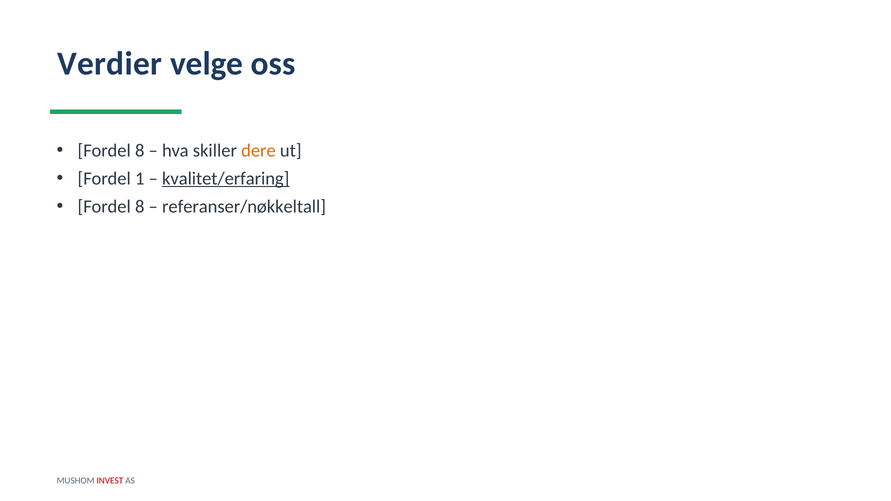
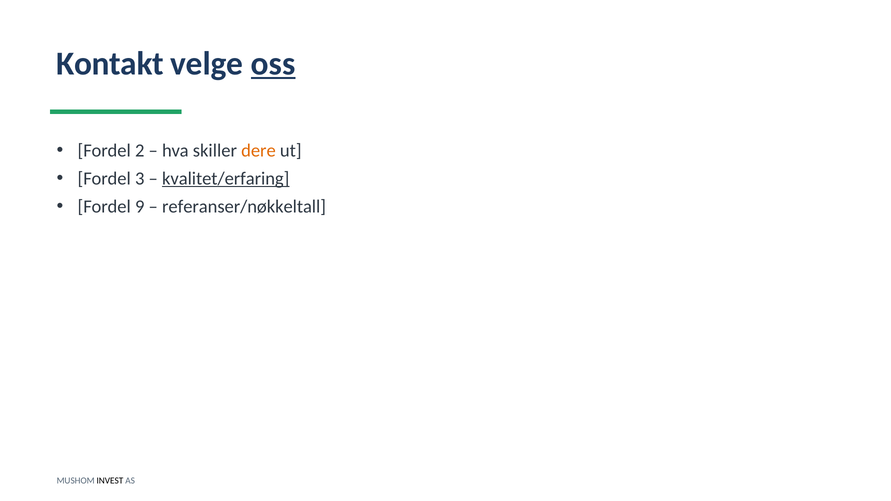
Verdier: Verdier -> Kontakt (110, 64)
oss underline: none -> present (273, 64)
8: 8 -> 2 (140, 151)
1: 1 -> 3 (140, 179)
8: 8 -> 9 (140, 207)
INVEST colour: red -> black (110, 481)
